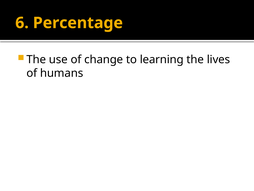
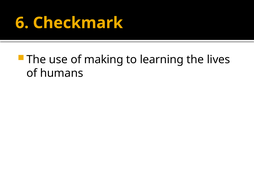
Percentage: Percentage -> Checkmark (78, 23)
change: change -> making (104, 59)
